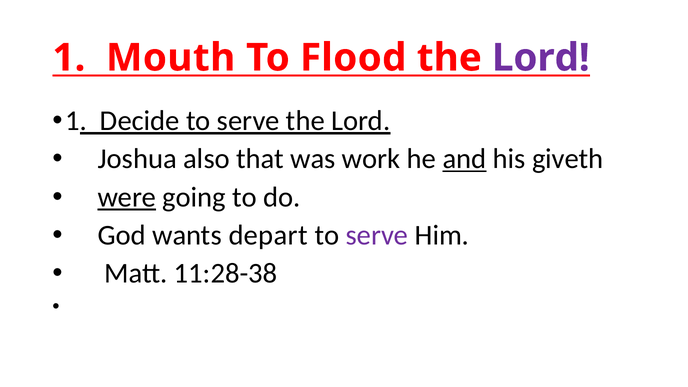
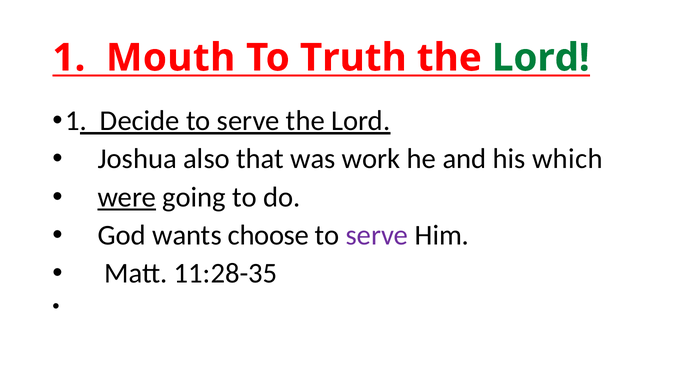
Flood: Flood -> Truth (353, 58)
Lord colour: purple -> green (541, 58)
and underline: present -> none (465, 159)
giveth: giveth -> which (567, 159)
depart: depart -> choose (268, 235)
11:28-38: 11:28-38 -> 11:28-35 (226, 273)
